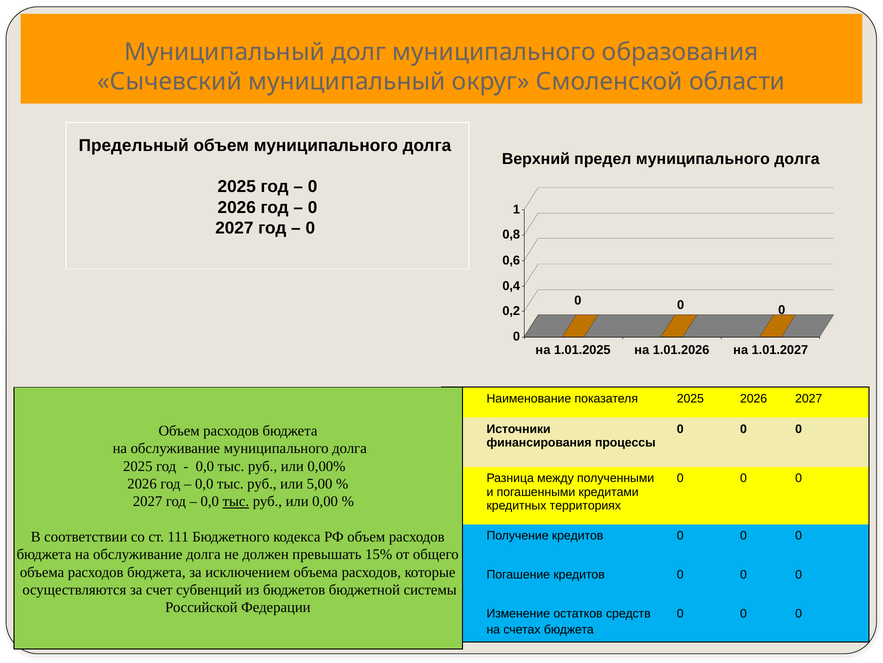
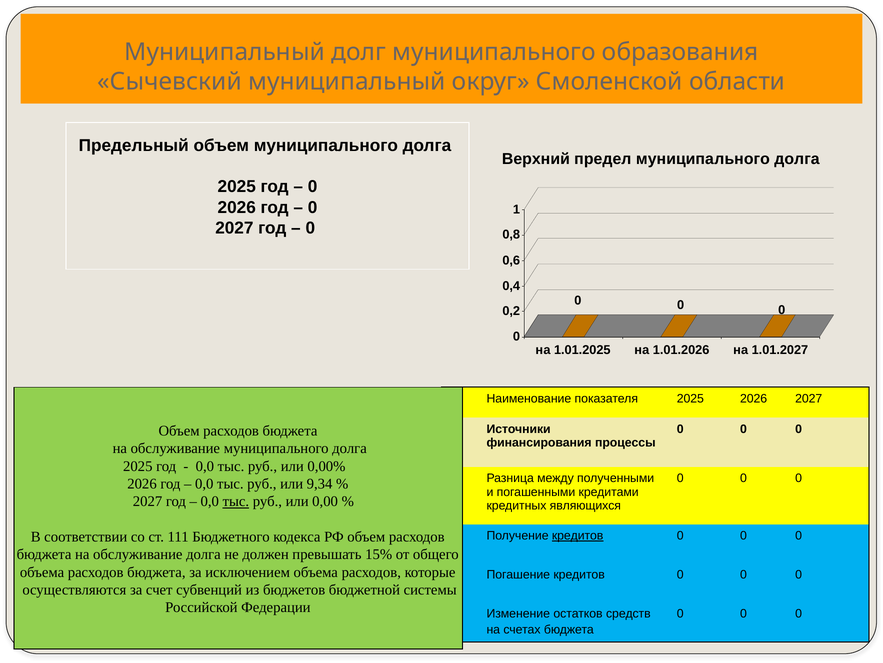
5,00: 5,00 -> 9,34 (320, 483)
территориях: территориях -> являющихся (585, 505)
кредитов underline: none -> present (578, 535)
